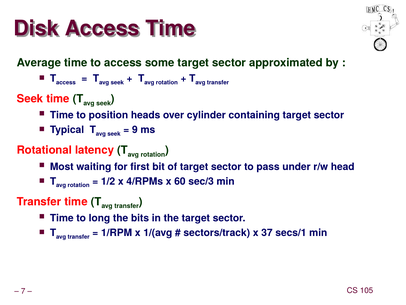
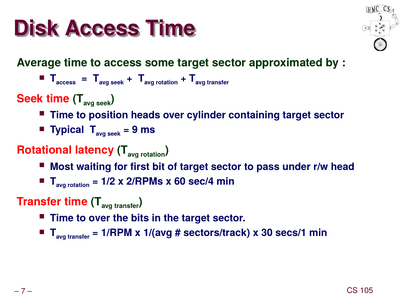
4/RPMs: 4/RPMs -> 2/RPMs (145, 181)
sec/3: sec/3 -> sec/4 (201, 181)
to long: long -> over (99, 218)
37: 37 -> 30 (267, 232)
